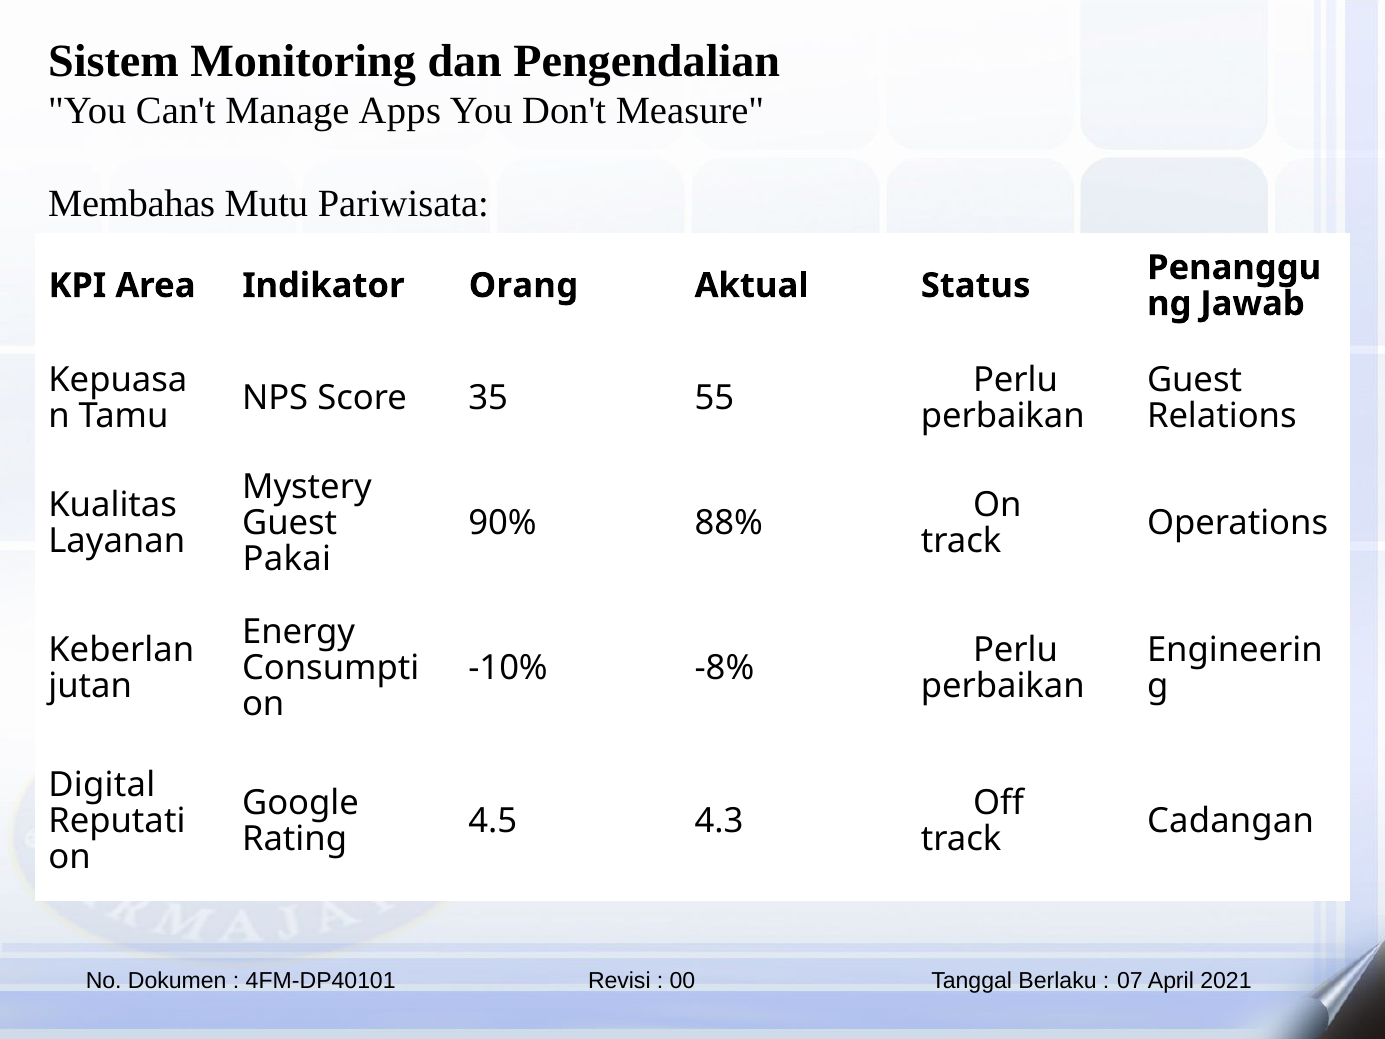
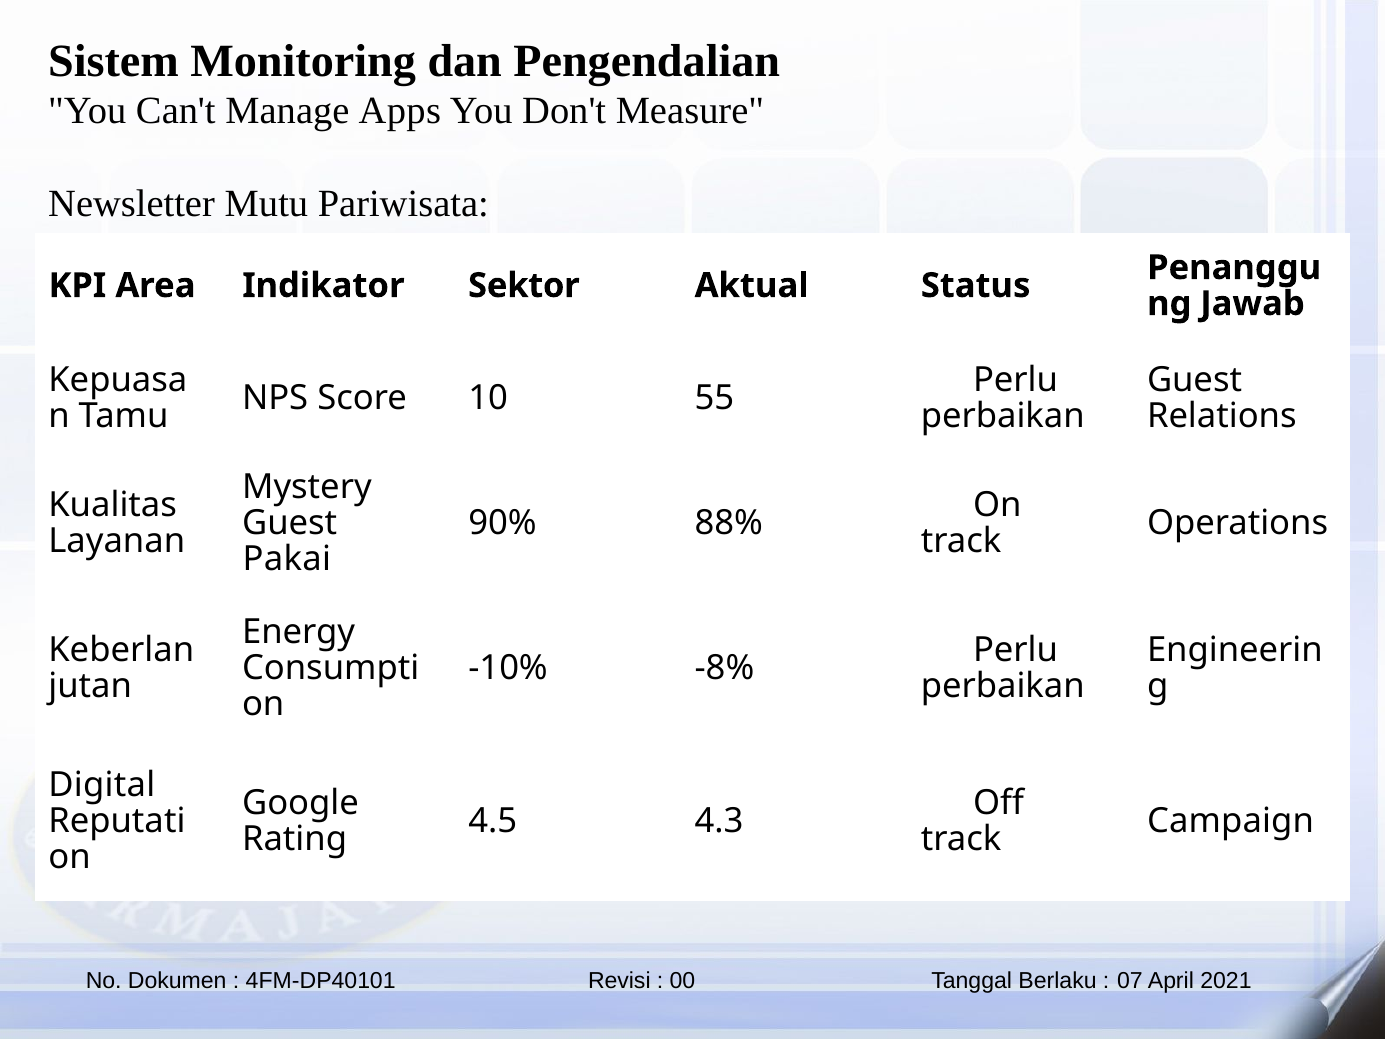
Membahas: Membahas -> Newsletter (132, 203)
Orang: Orang -> Sektor (524, 286)
35: 35 -> 10 (488, 398)
Cadangan: Cadangan -> Campaign (1231, 821)
